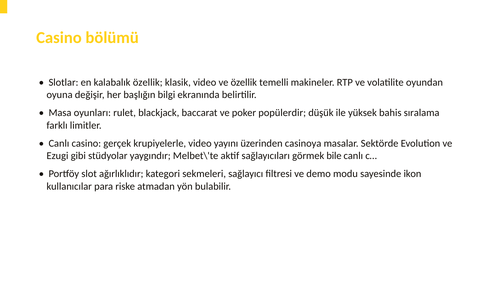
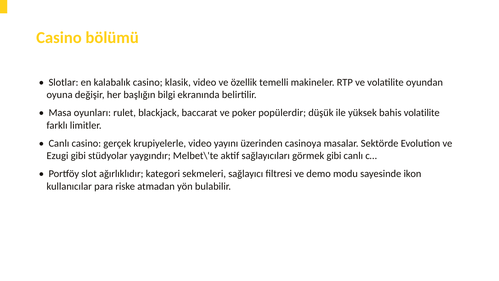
kalabalık özellik: özellik -> casino (148, 82)
bahis sıralama: sıralama -> volatilite (422, 113)
görmek bile: bile -> gibi (334, 156)
